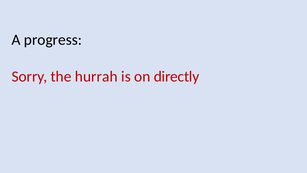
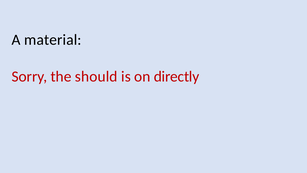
progress: progress -> material (53, 40)
hurrah: hurrah -> should (96, 76)
